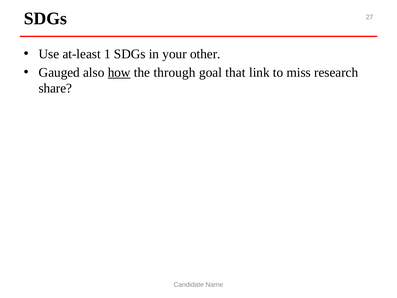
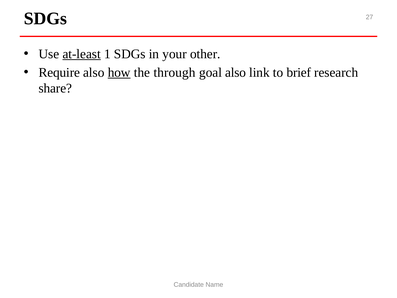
at-least underline: none -> present (82, 54)
Gauged: Gauged -> Require (59, 72)
goal that: that -> also (236, 72)
miss: miss -> brief (299, 72)
